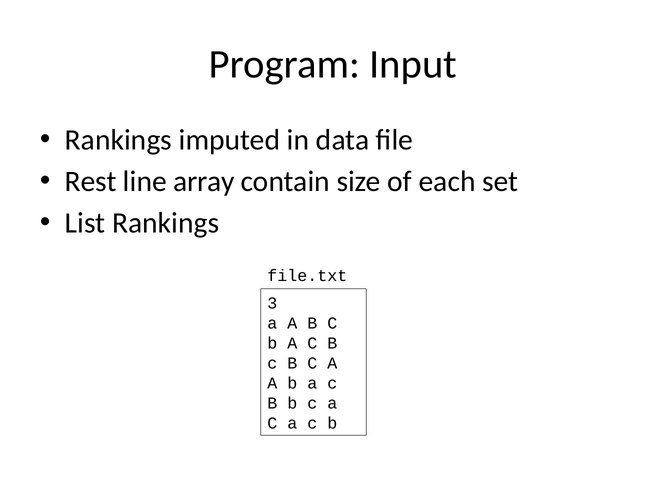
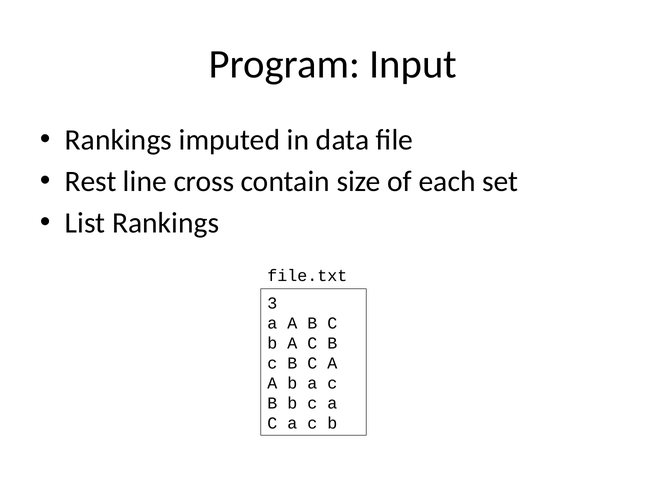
array: array -> cross (204, 181)
